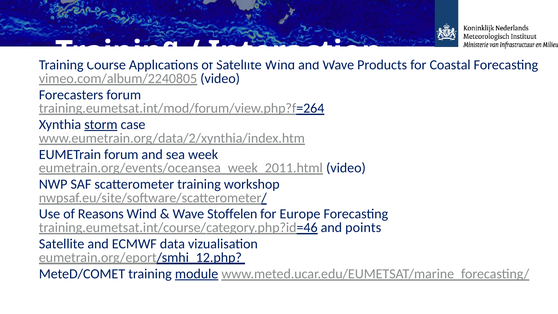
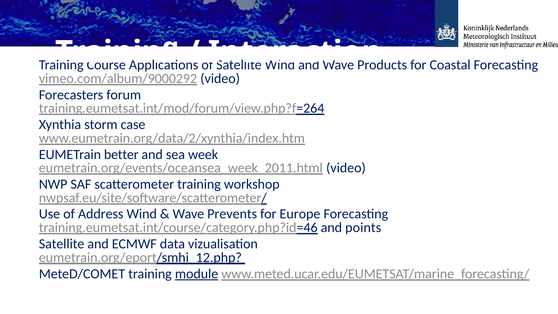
vimeo.com/album/2240805: vimeo.com/album/2240805 -> vimeo.com/album/9000292 (118, 78)
storm underline: present -> none (101, 125)
EUMETrain forum: forum -> better (121, 154)
Reasons: Reasons -> Address (101, 214)
Stoffelen: Stoffelen -> Prevents (232, 214)
